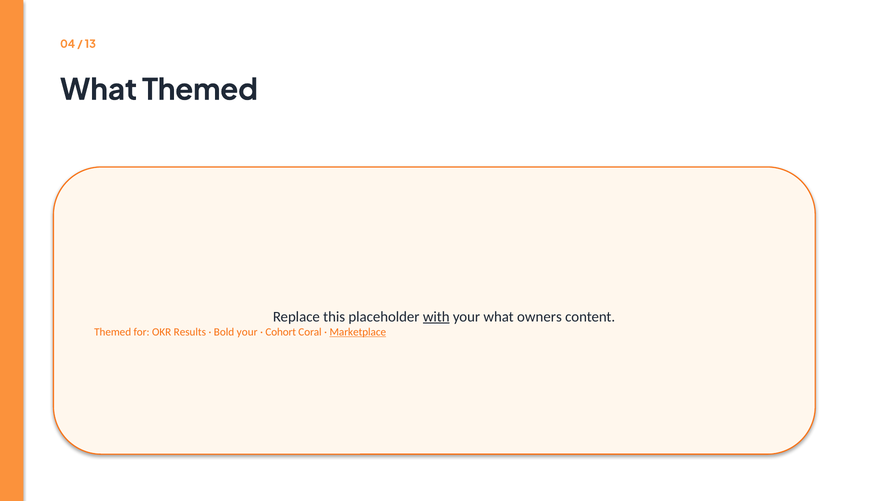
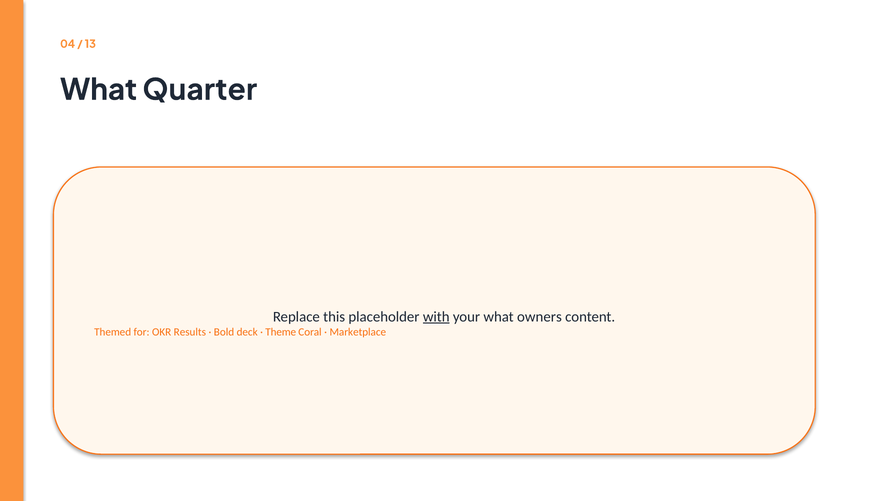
What Themed: Themed -> Quarter (200, 90)
Bold your: your -> deck (247, 332)
Cohort: Cohort -> Theme (281, 332)
Marketplace underline: present -> none (358, 332)
